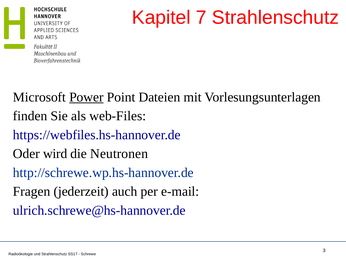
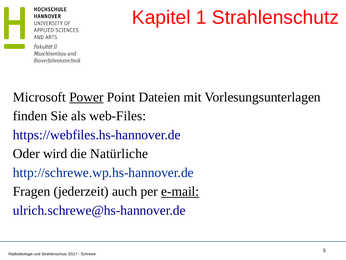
7: 7 -> 1 (201, 18)
Neutronen: Neutronen -> Natürliche (119, 153)
e-mail underline: none -> present (180, 191)
